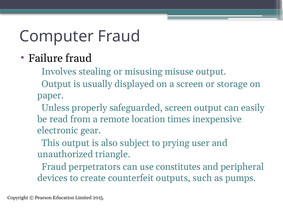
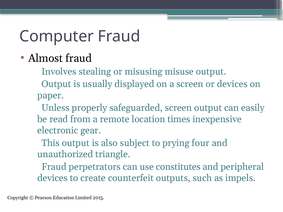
Failure: Failure -> Almost (46, 58)
or storage: storage -> devices (232, 84)
user: user -> four (201, 143)
pumps: pumps -> impels (240, 178)
